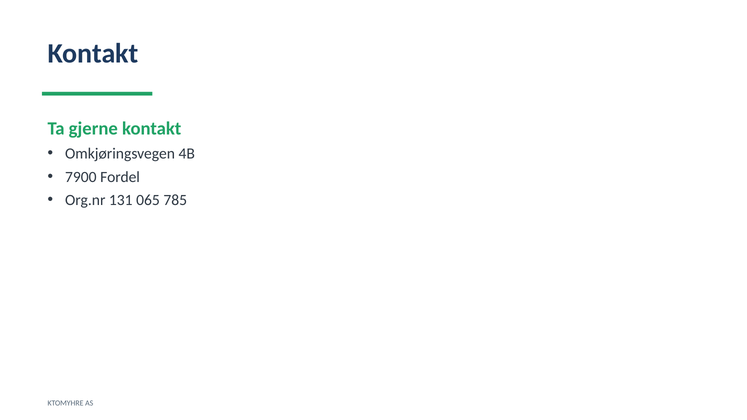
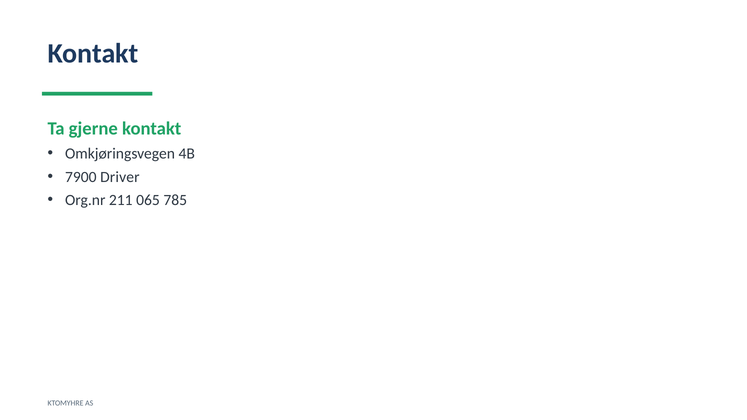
Fordel: Fordel -> Driver (120, 177)
131: 131 -> 211 (121, 200)
